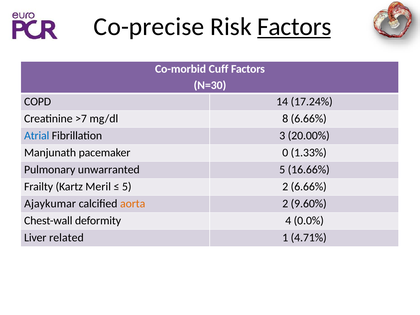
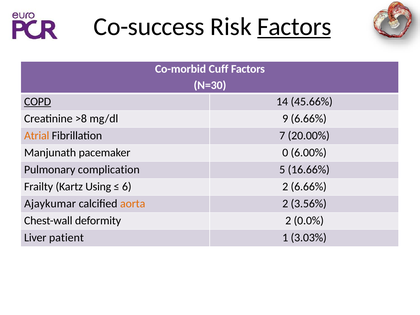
Co-precise: Co-precise -> Co-success (149, 27)
COPD underline: none -> present (38, 102)
17.24%: 17.24% -> 45.66% (312, 102)
>7: >7 -> >8 (81, 119)
8: 8 -> 9 (285, 119)
Atrial colour: blue -> orange (37, 136)
3: 3 -> 7 (282, 136)
1.33%: 1.33% -> 6.00% (309, 153)
unwarranted: unwarranted -> complication (109, 170)
Meril: Meril -> Using (98, 187)
5: 5 -> 6 (127, 187)
9.60%: 9.60% -> 3.56% (309, 204)
deformity 4: 4 -> 2 (288, 221)
related: related -> patient (66, 238)
4.71%: 4.71% -> 3.03% (309, 238)
